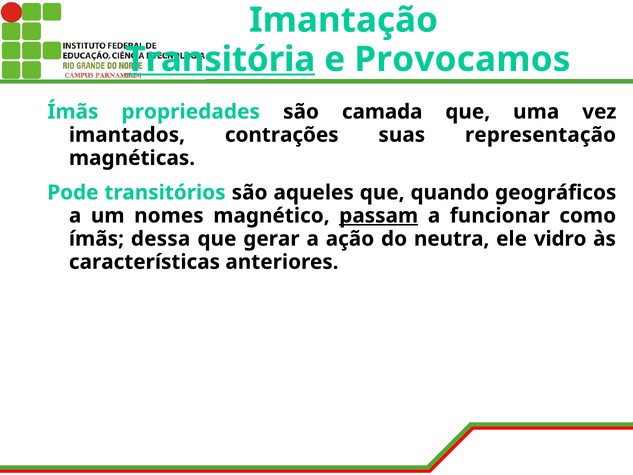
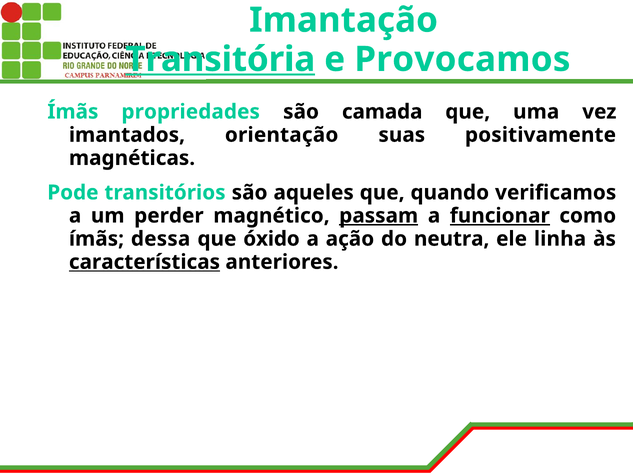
contrações: contrações -> orientação (282, 135)
representação: representação -> positivamente (540, 135)
geográficos: geográficos -> verificamos (556, 192)
nomes: nomes -> perder (169, 216)
funcionar underline: none -> present (500, 216)
gerar: gerar -> óxido (271, 239)
vidro: vidro -> linha (560, 239)
características underline: none -> present (144, 262)
